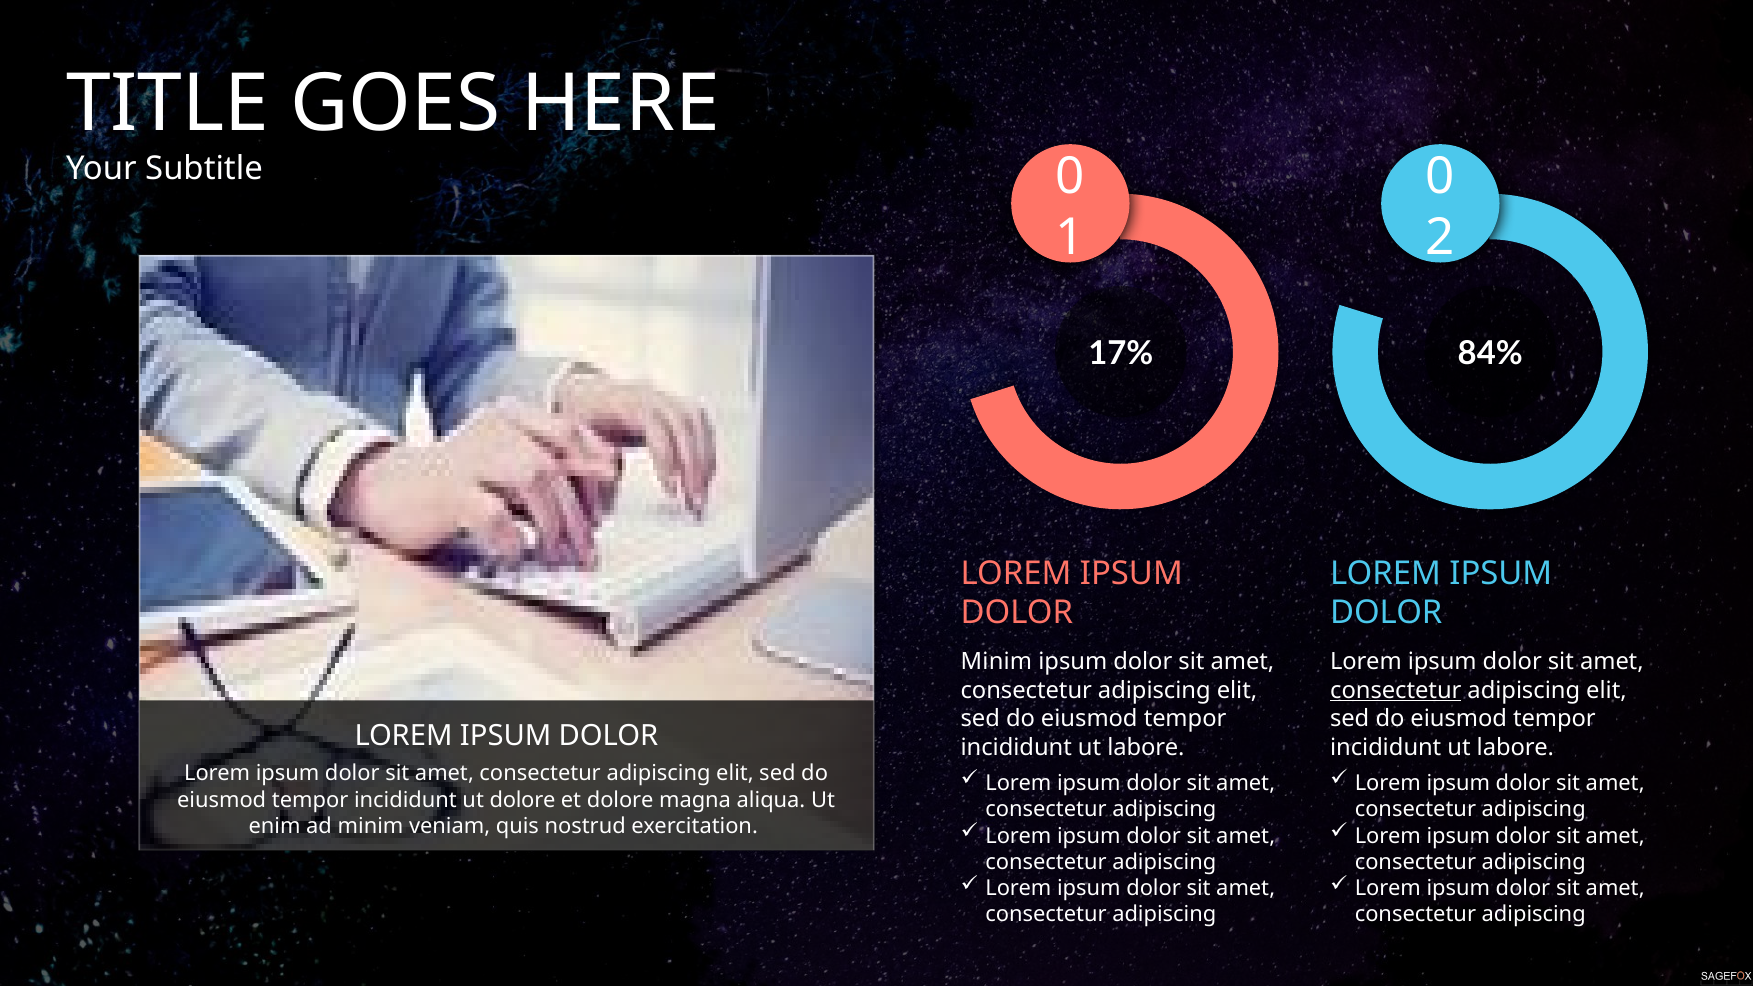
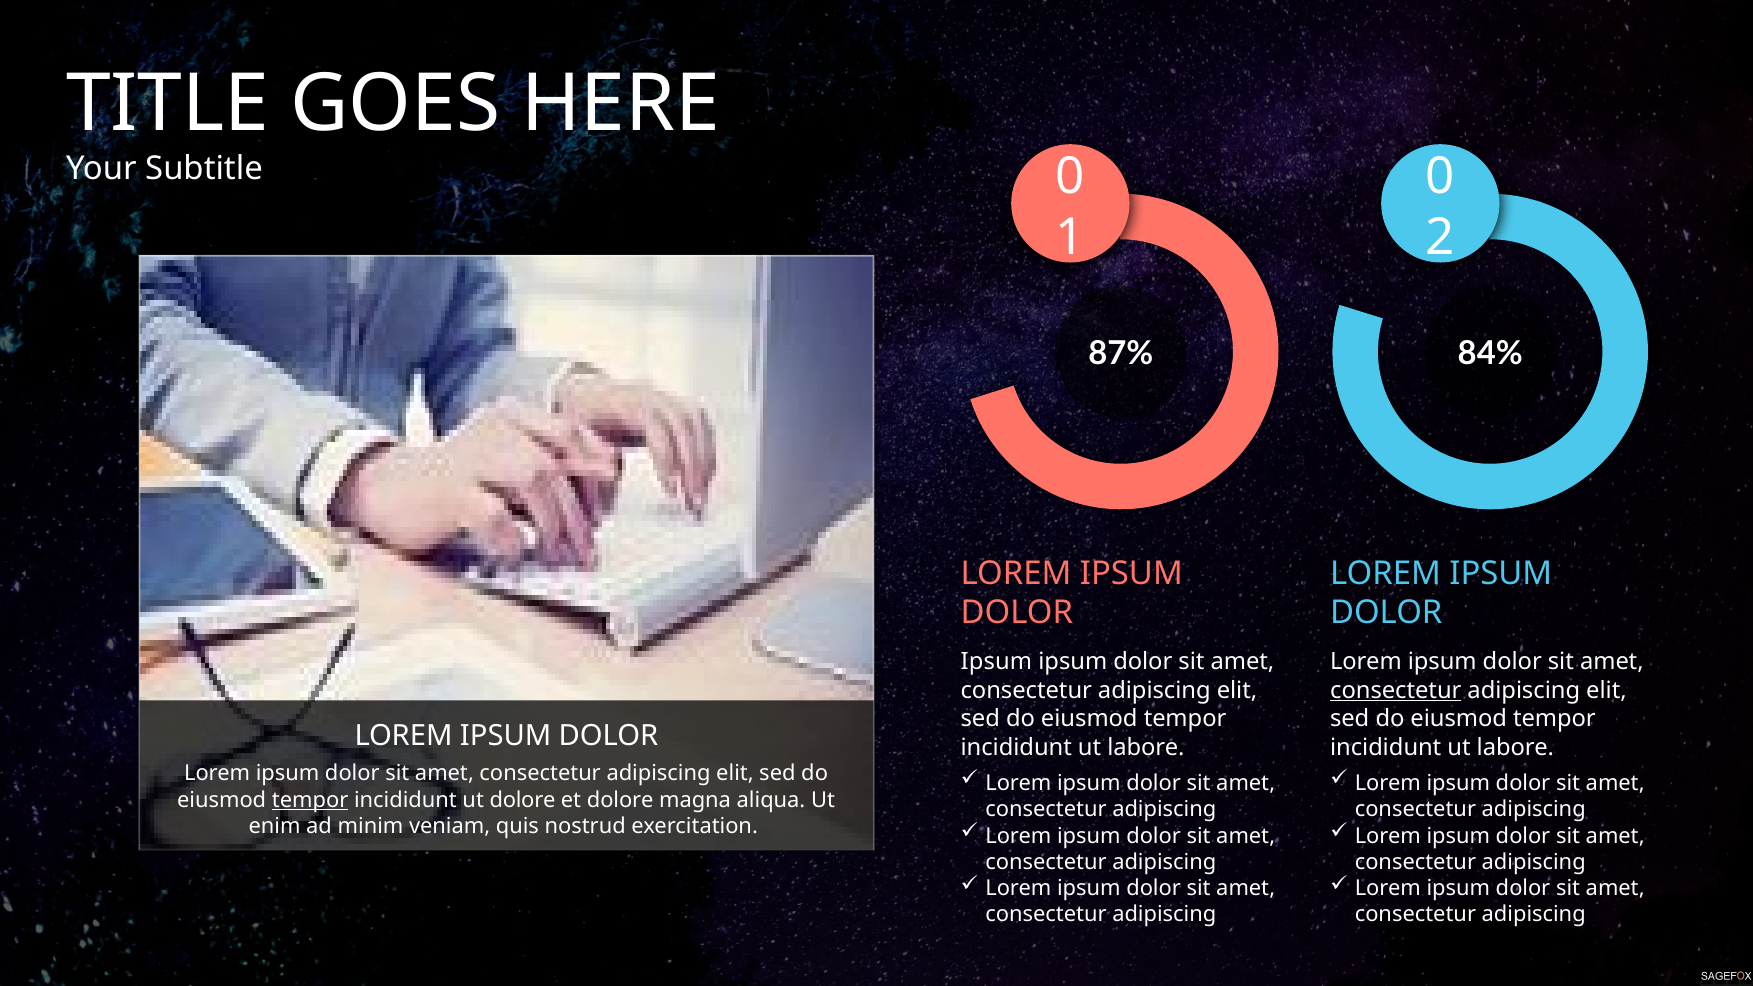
17%: 17% -> 87% (1121, 354)
Minim: Minim -> Ipsum (996, 662)
tempor underline: none -> present (310, 800)
